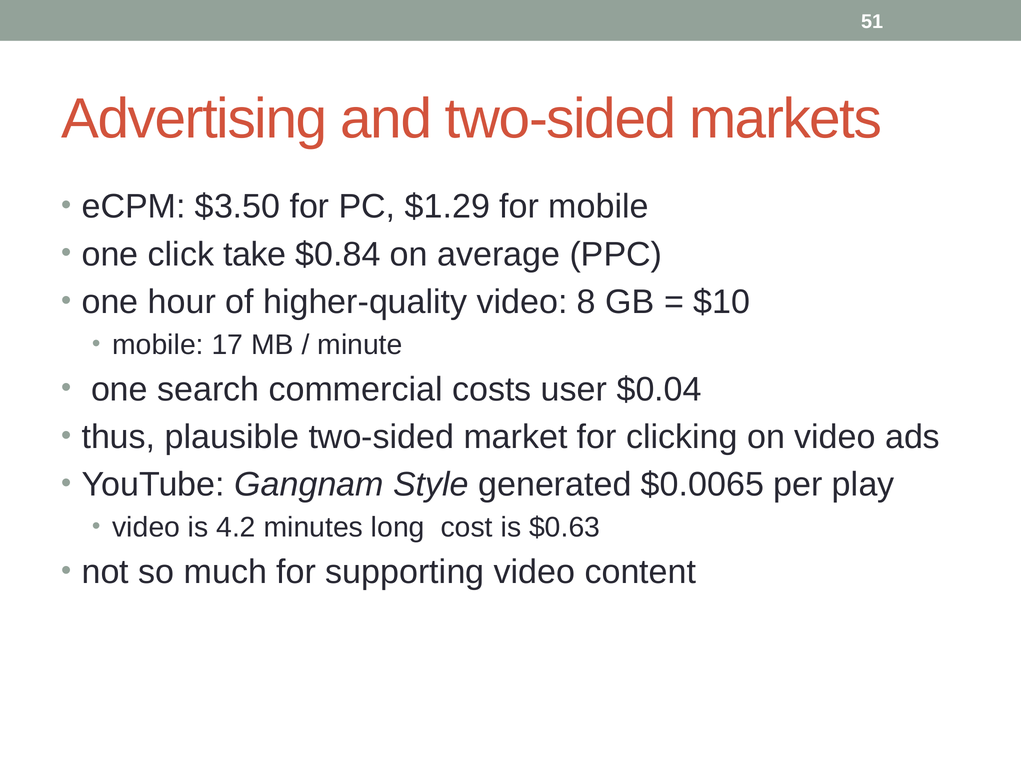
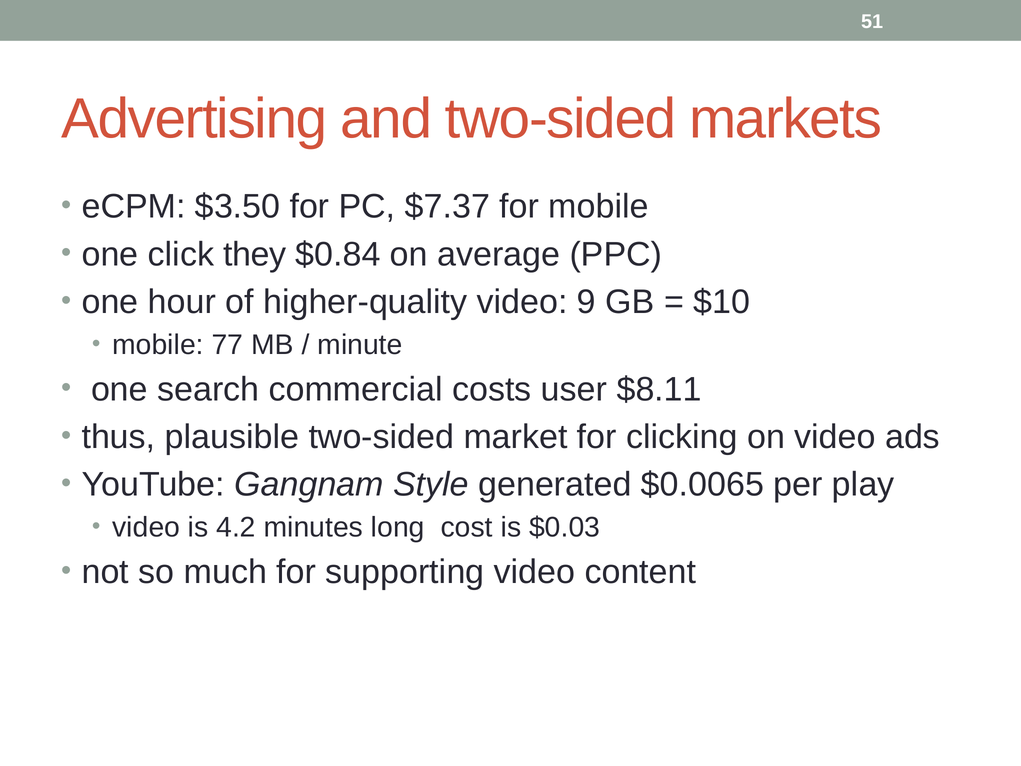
$1.29: $1.29 -> $7.37 (447, 207)
take: take -> they (255, 254)
8: 8 -> 9 (586, 302)
17: 17 -> 77 (227, 345)
$0.04: $0.04 -> $8.11 (659, 389)
$0.63: $0.63 -> $0.03 (565, 527)
